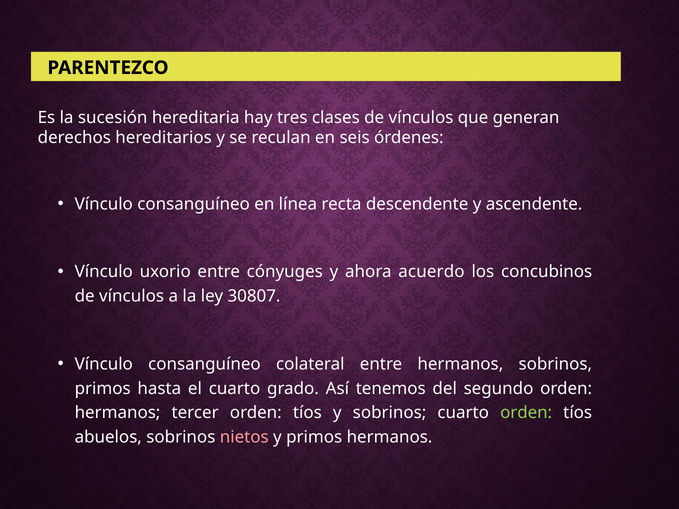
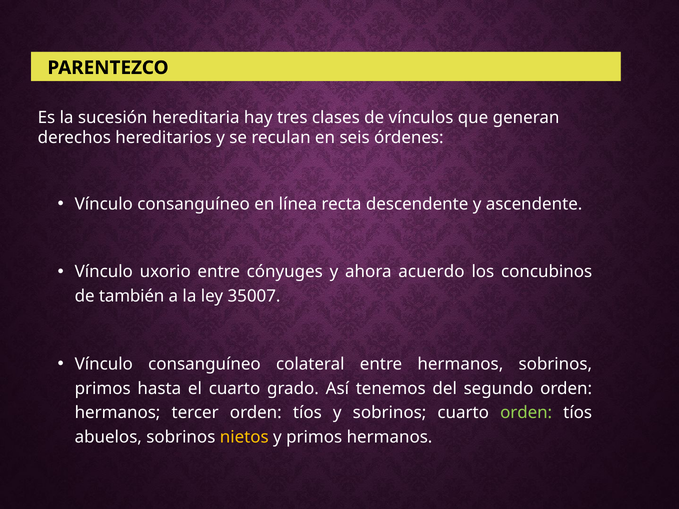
vínculos: vínculos -> también (132, 296)
30807: 30807 -> 35007 (254, 296)
nietos colour: pink -> yellow (244, 437)
